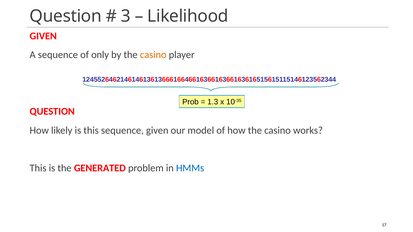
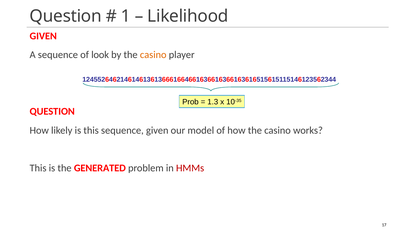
3: 3 -> 1 (126, 16)
only: only -> look (100, 55)
HMMs colour: blue -> red (190, 168)
